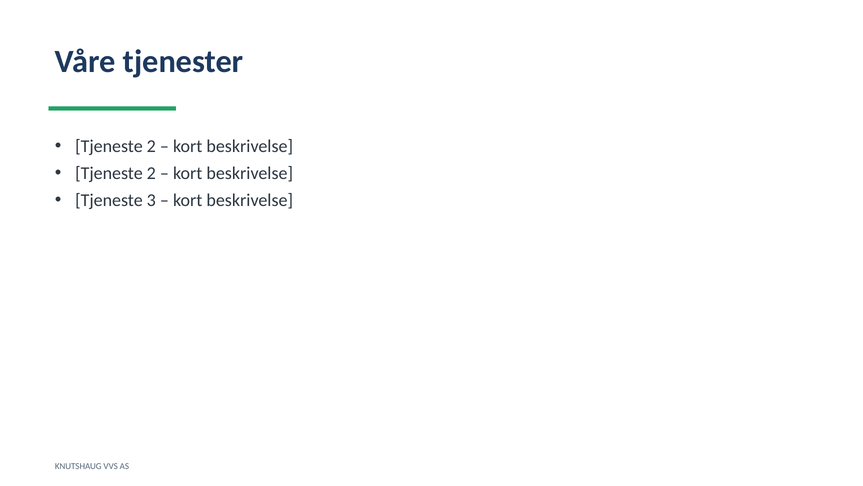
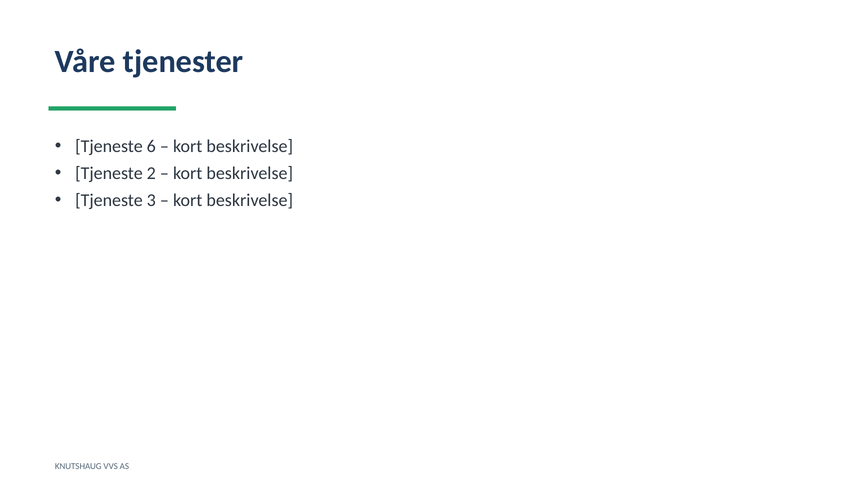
2: 2 -> 6 (151, 146)
